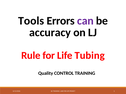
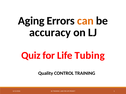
Tools: Tools -> Aging (31, 21)
can colour: purple -> orange (85, 21)
Rule: Rule -> Quiz (31, 56)
